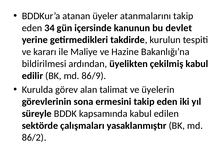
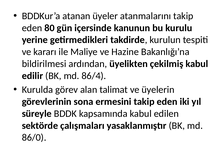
34: 34 -> 80 (50, 28)
devlet: devlet -> kurulu (179, 28)
86/9: 86/9 -> 86/4 (94, 76)
86/2: 86/2 -> 86/0 (34, 138)
